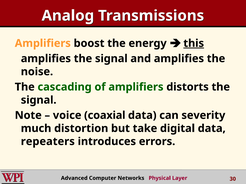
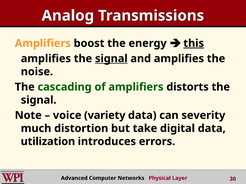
signal underline: none -> present (111, 59)
coaxial: coaxial -> variety (105, 116)
repeaters: repeaters -> utilization (48, 142)
